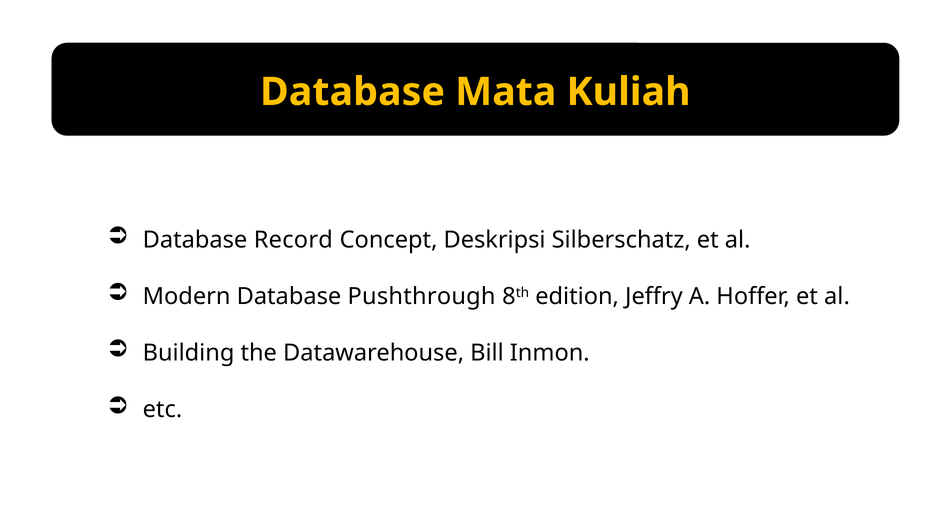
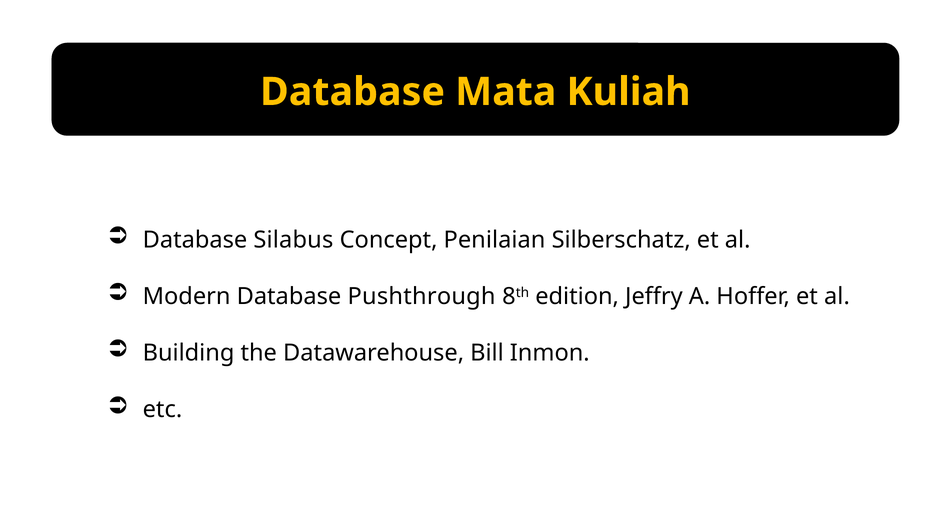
Record: Record -> Silabus (293, 240)
Deskripsi: Deskripsi -> Penilaian (495, 240)
